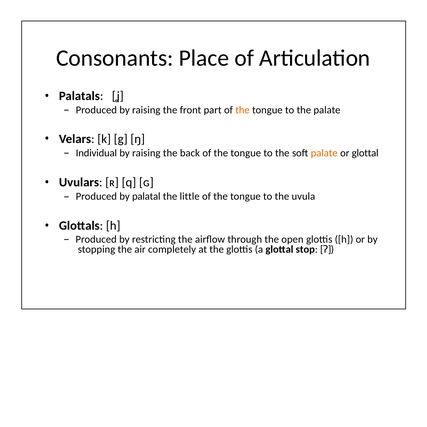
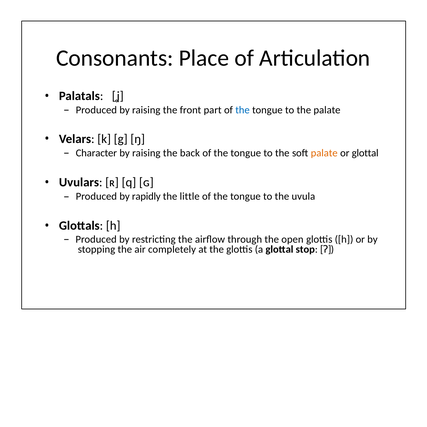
the colour: orange -> blue (243, 110)
Individual: Individual -> Character (96, 153)
palatal: palatal -> rapidly (146, 196)
